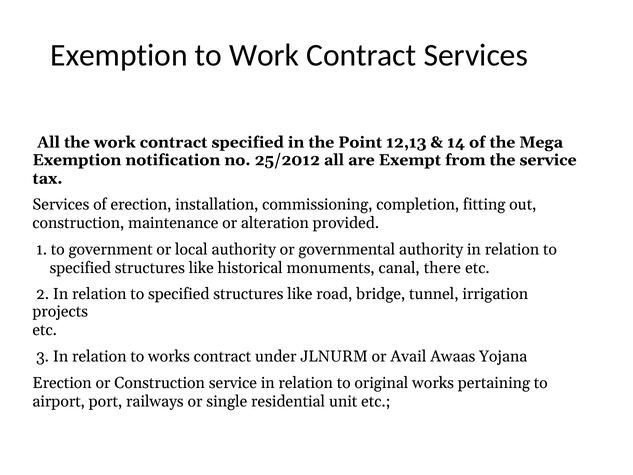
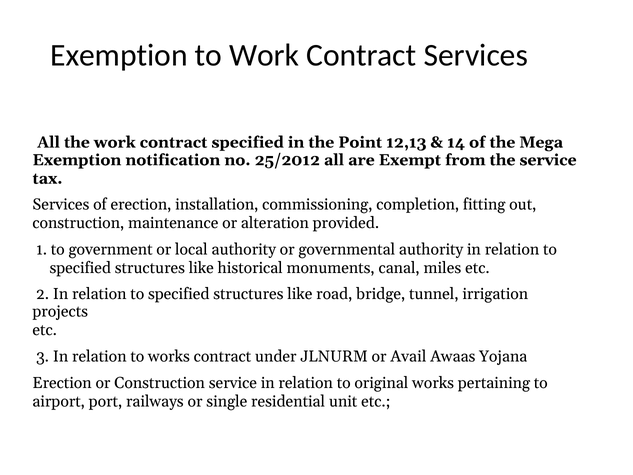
there: there -> miles (442, 268)
